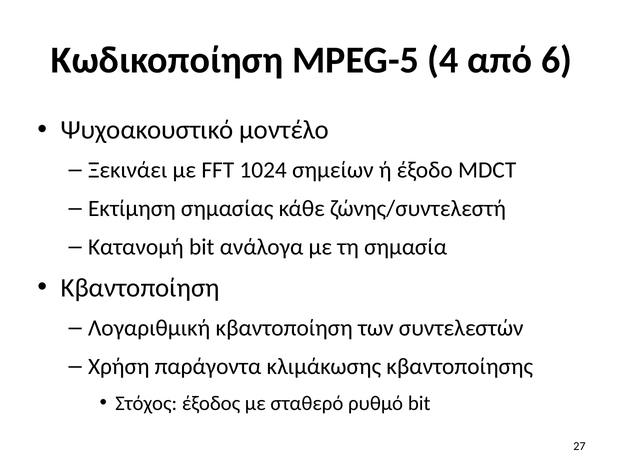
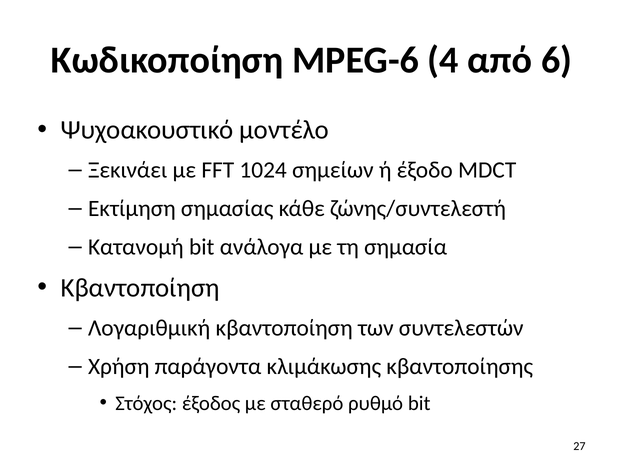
MPEG-5: MPEG-5 -> MPEG-6 (356, 60)
